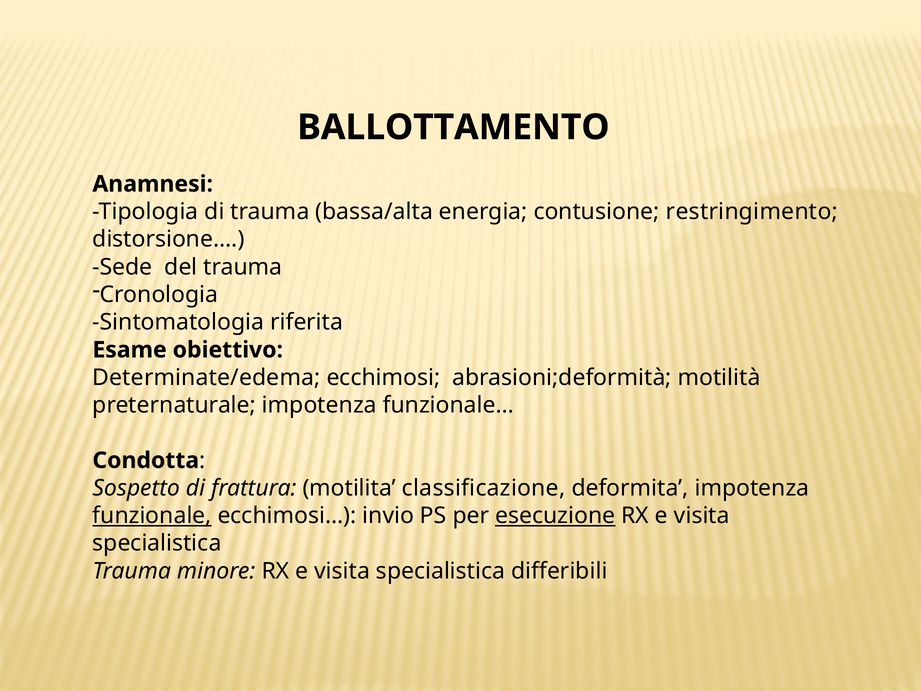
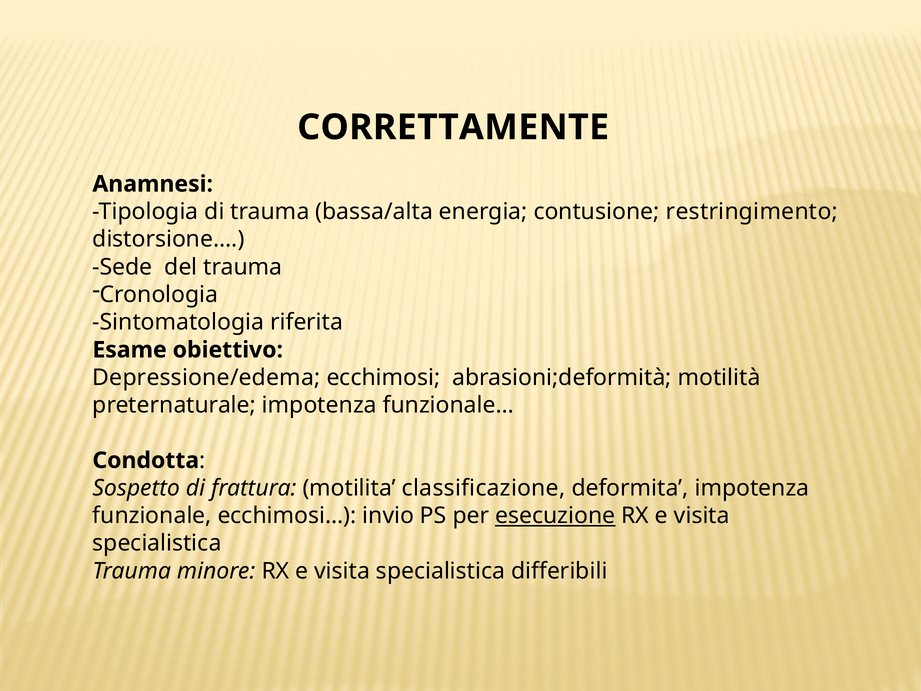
BALLOTTAMENTO: BALLOTTAMENTO -> CORRETTAMENTE (453, 127)
Determinate/edema: Determinate/edema -> Depressione/edema (206, 377)
funzionale underline: present -> none (152, 516)
